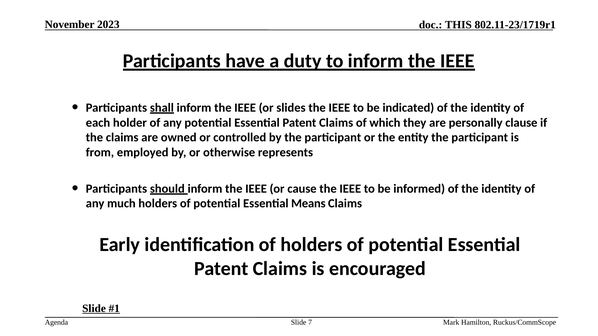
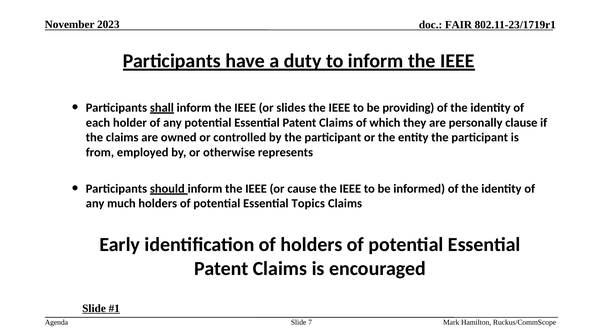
THIS: THIS -> FAIR (458, 25)
indicated: indicated -> providing (408, 108)
Means: Means -> Topics (308, 204)
